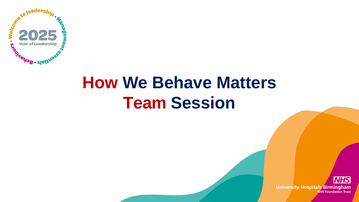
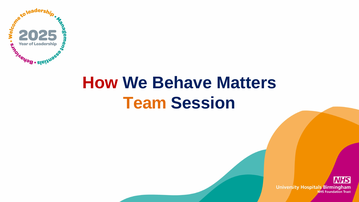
Team colour: red -> orange (145, 103)
